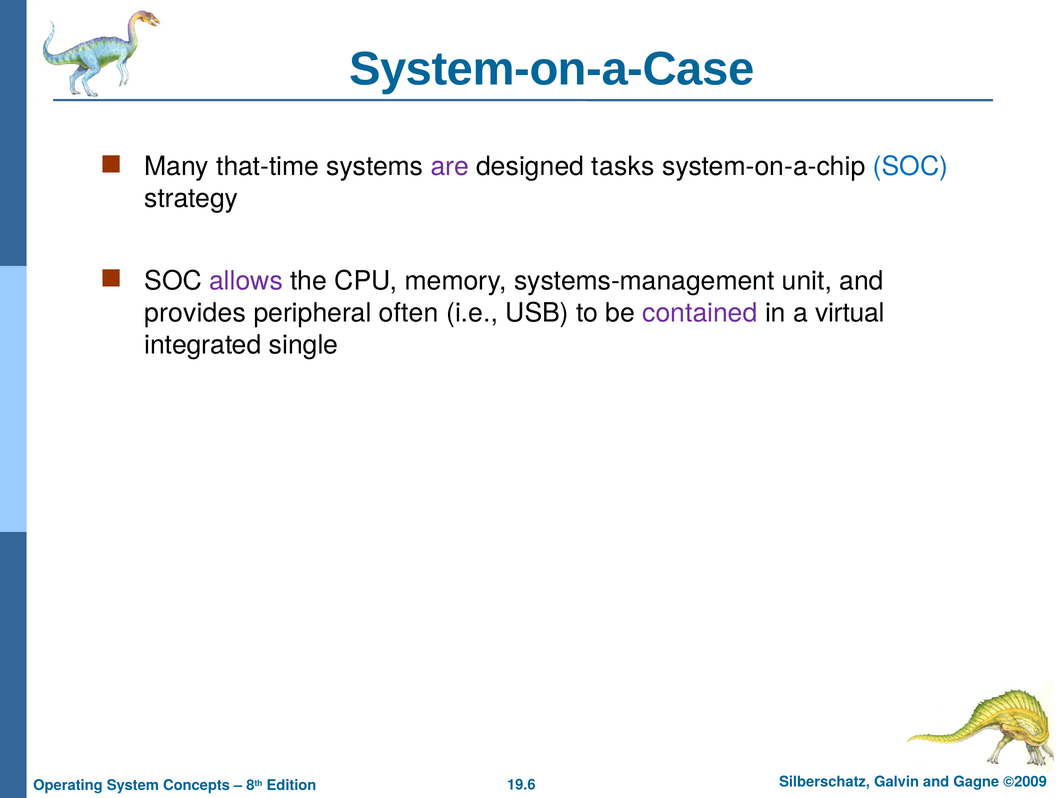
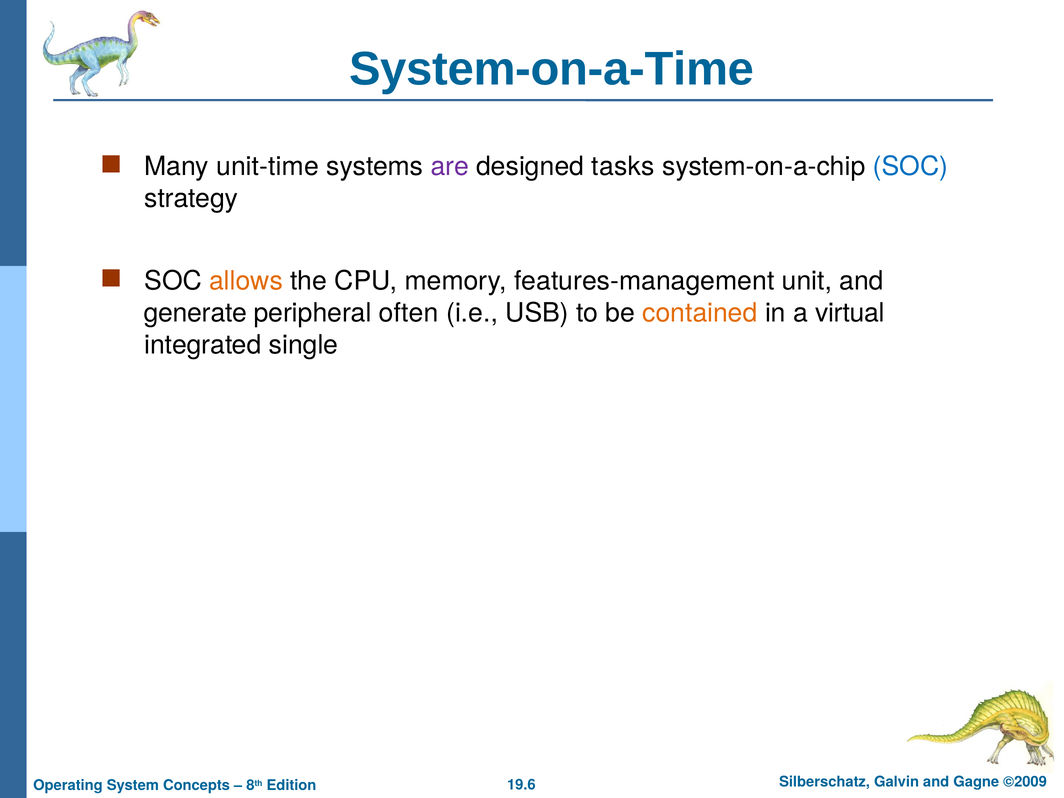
System-on-a-Case: System-on-a-Case -> System-on-a-Time (552, 69)
that-time: that-time -> unit-time (268, 167)
allows colour: purple -> orange (246, 281)
systems-management: systems-management -> features-management (644, 281)
provides: provides -> generate (195, 313)
contained colour: purple -> orange (700, 313)
